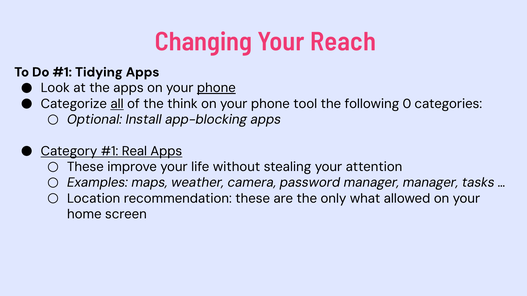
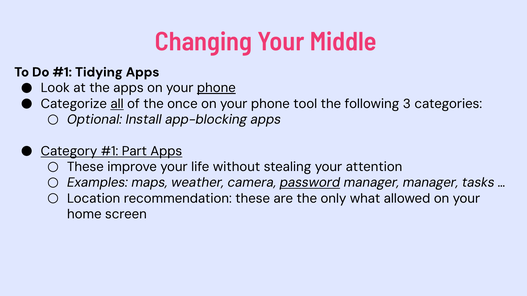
Reach: Reach -> Middle (343, 42)
think: think -> once (182, 104)
0: 0 -> 3 (407, 104)
Real: Real -> Part (134, 151)
password underline: none -> present (310, 183)
